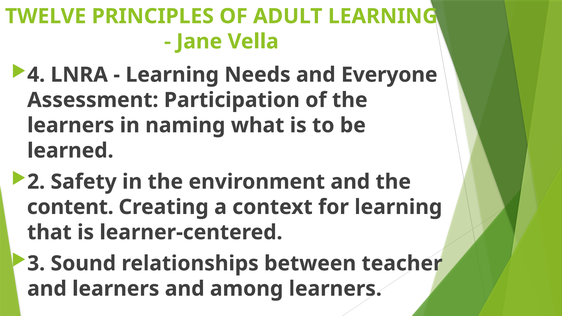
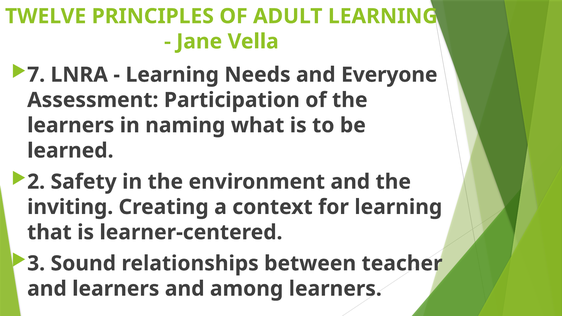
4: 4 -> 7 (36, 75)
content: content -> inviting (70, 207)
